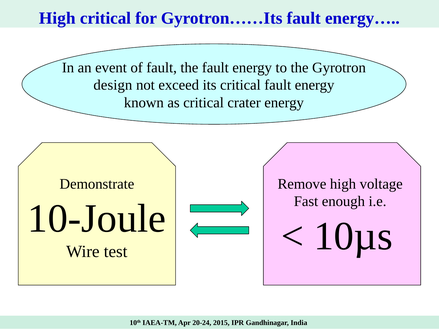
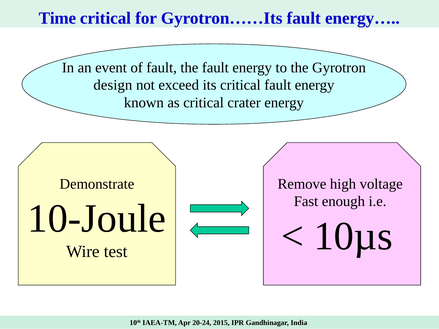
High: High -> Time (57, 18)
